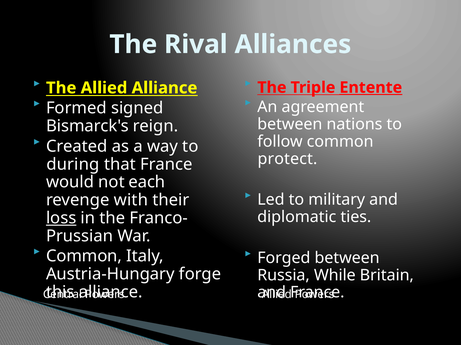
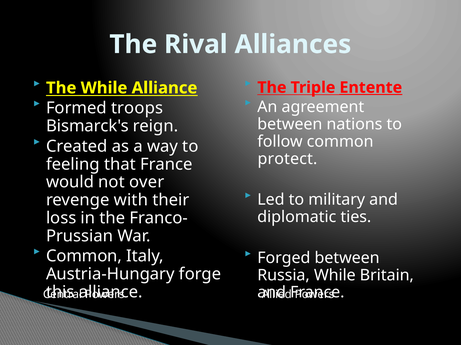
The Allied: Allied -> While (104, 88)
signed: signed -> troops (137, 108)
during: during -> feeling (73, 165)
each: each -> over (147, 183)
loss underline: present -> none (61, 218)
